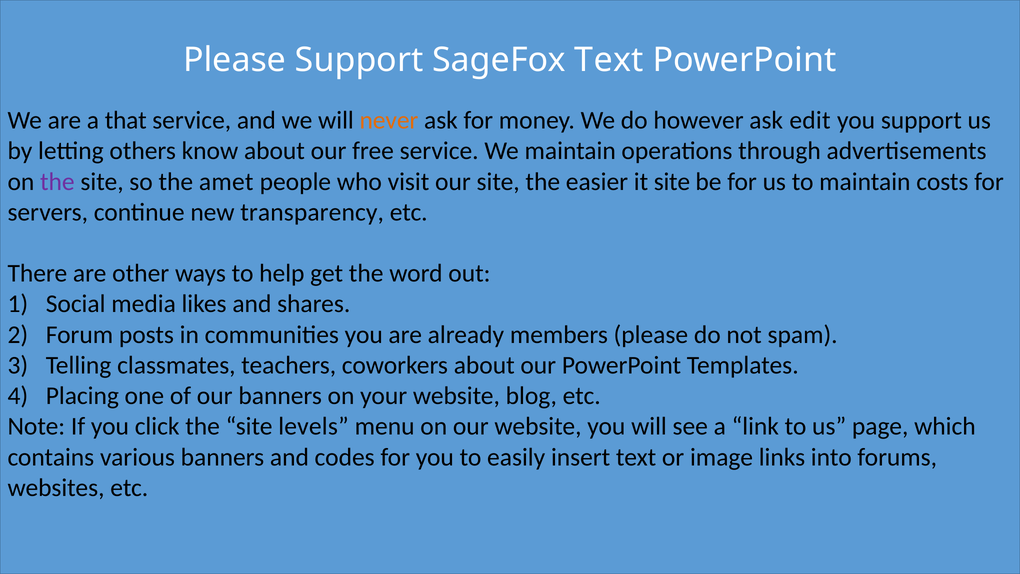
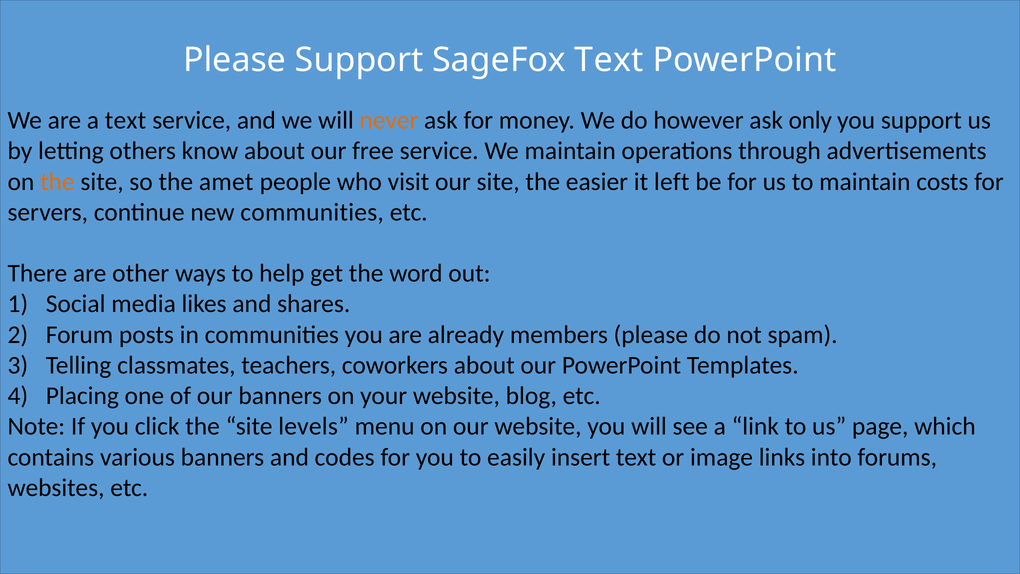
a that: that -> text (126, 120)
edit: edit -> only (810, 120)
the colour: purple -> orange (57, 182)
it site: site -> left (672, 182)
new transparency: transparency -> communities (312, 212)
